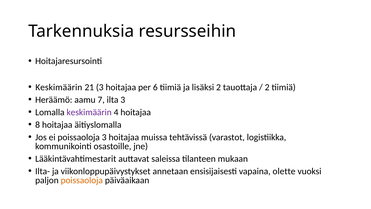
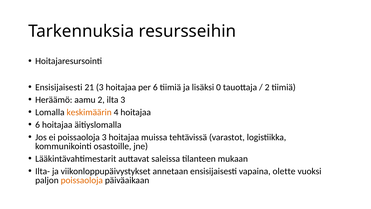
Keskimäärin: Keskimäärin -> Ensisijaisesti (59, 87)
lisäksi 2: 2 -> 0 (219, 87)
aamu 7: 7 -> 2 (101, 100)
keskimäärin colour: purple -> orange (89, 112)
8: 8 -> 6 (38, 125)
